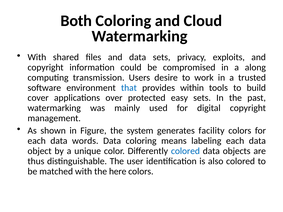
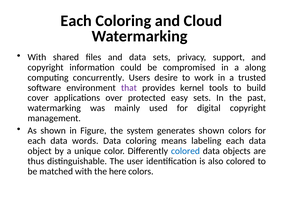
Both: Both -> Each (76, 21)
exploits: exploits -> support (229, 57)
transmission: transmission -> concurrently (99, 78)
that colour: blue -> purple (129, 88)
within: within -> kernel (192, 88)
generates facility: facility -> shown (212, 131)
